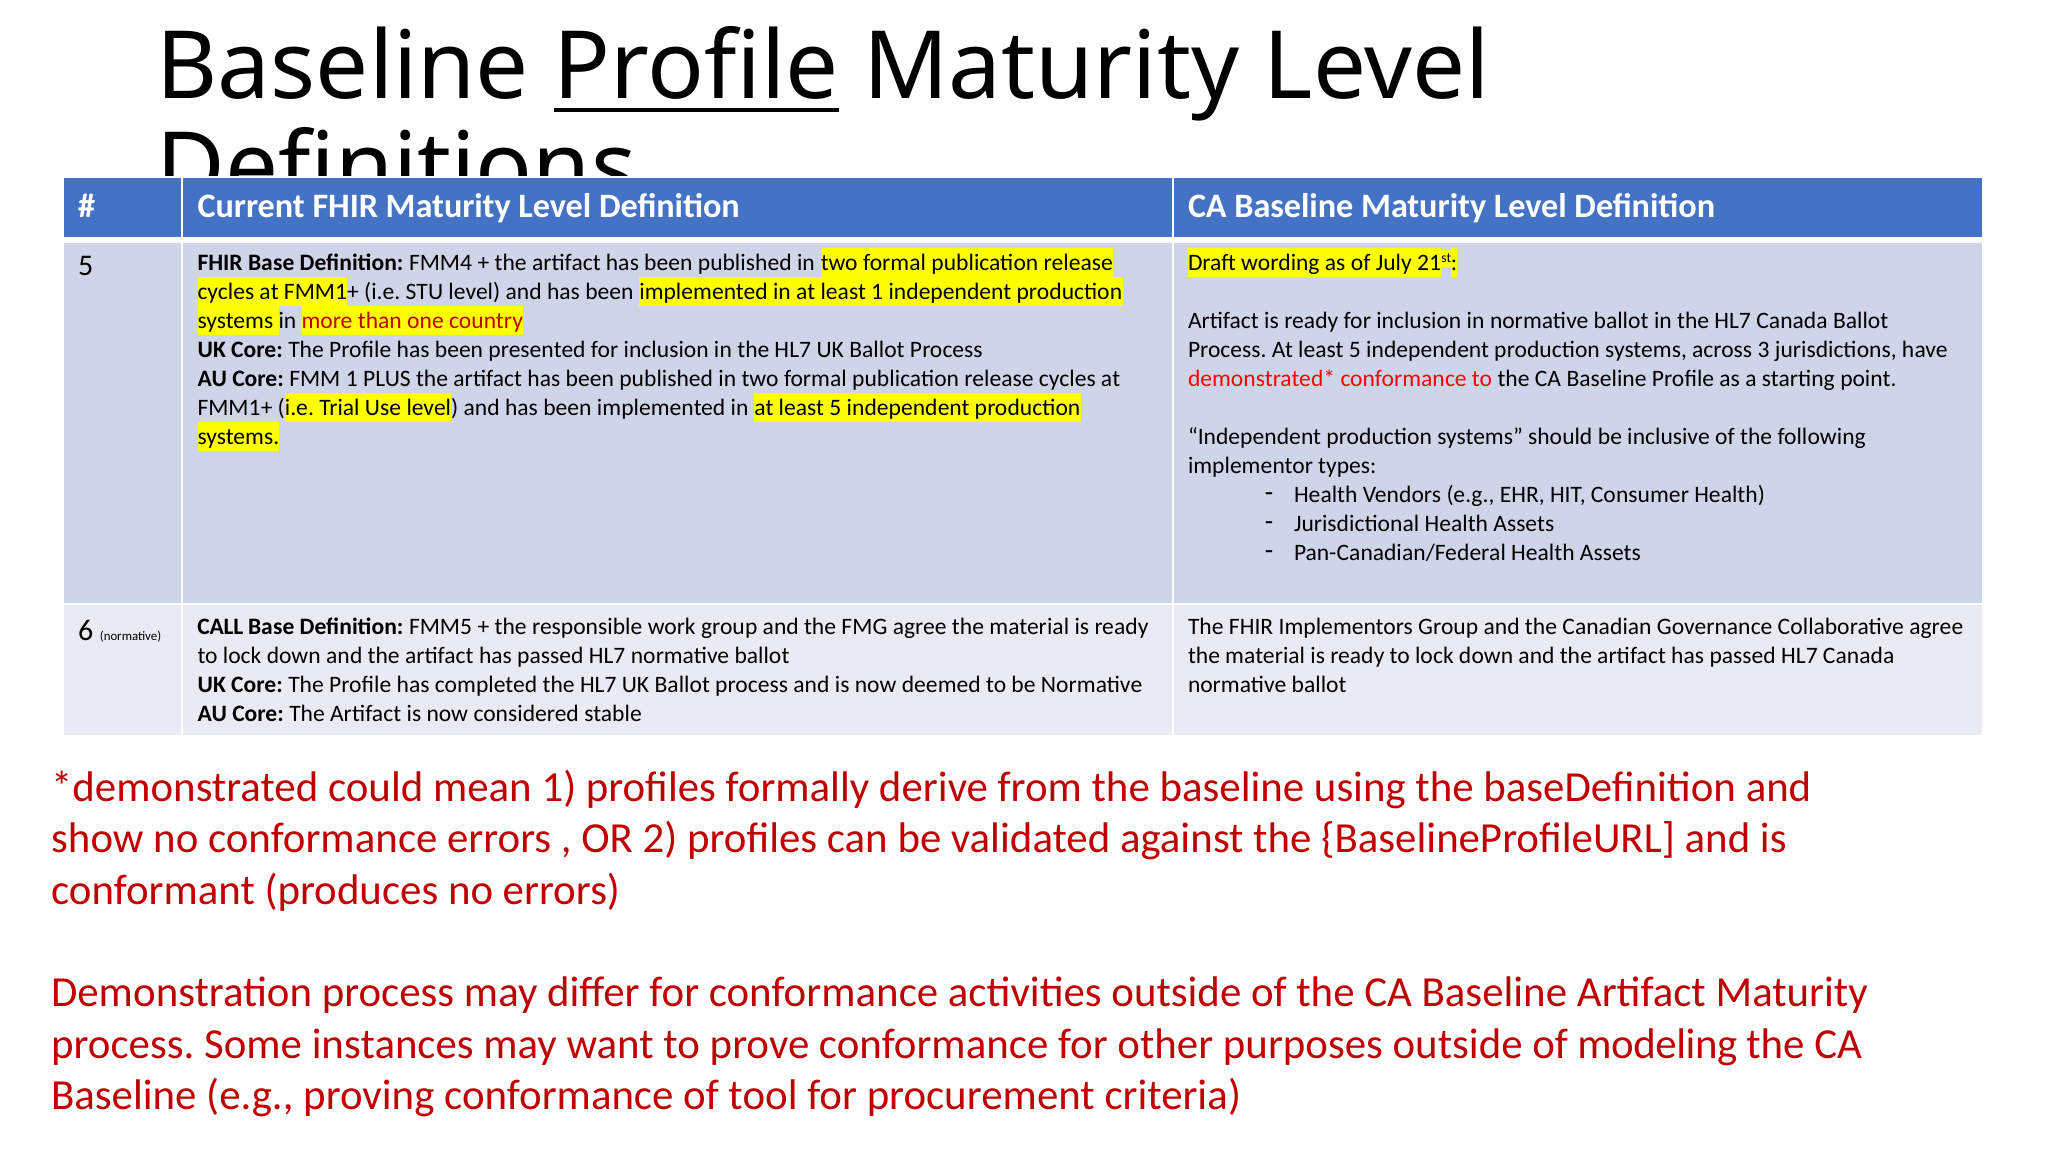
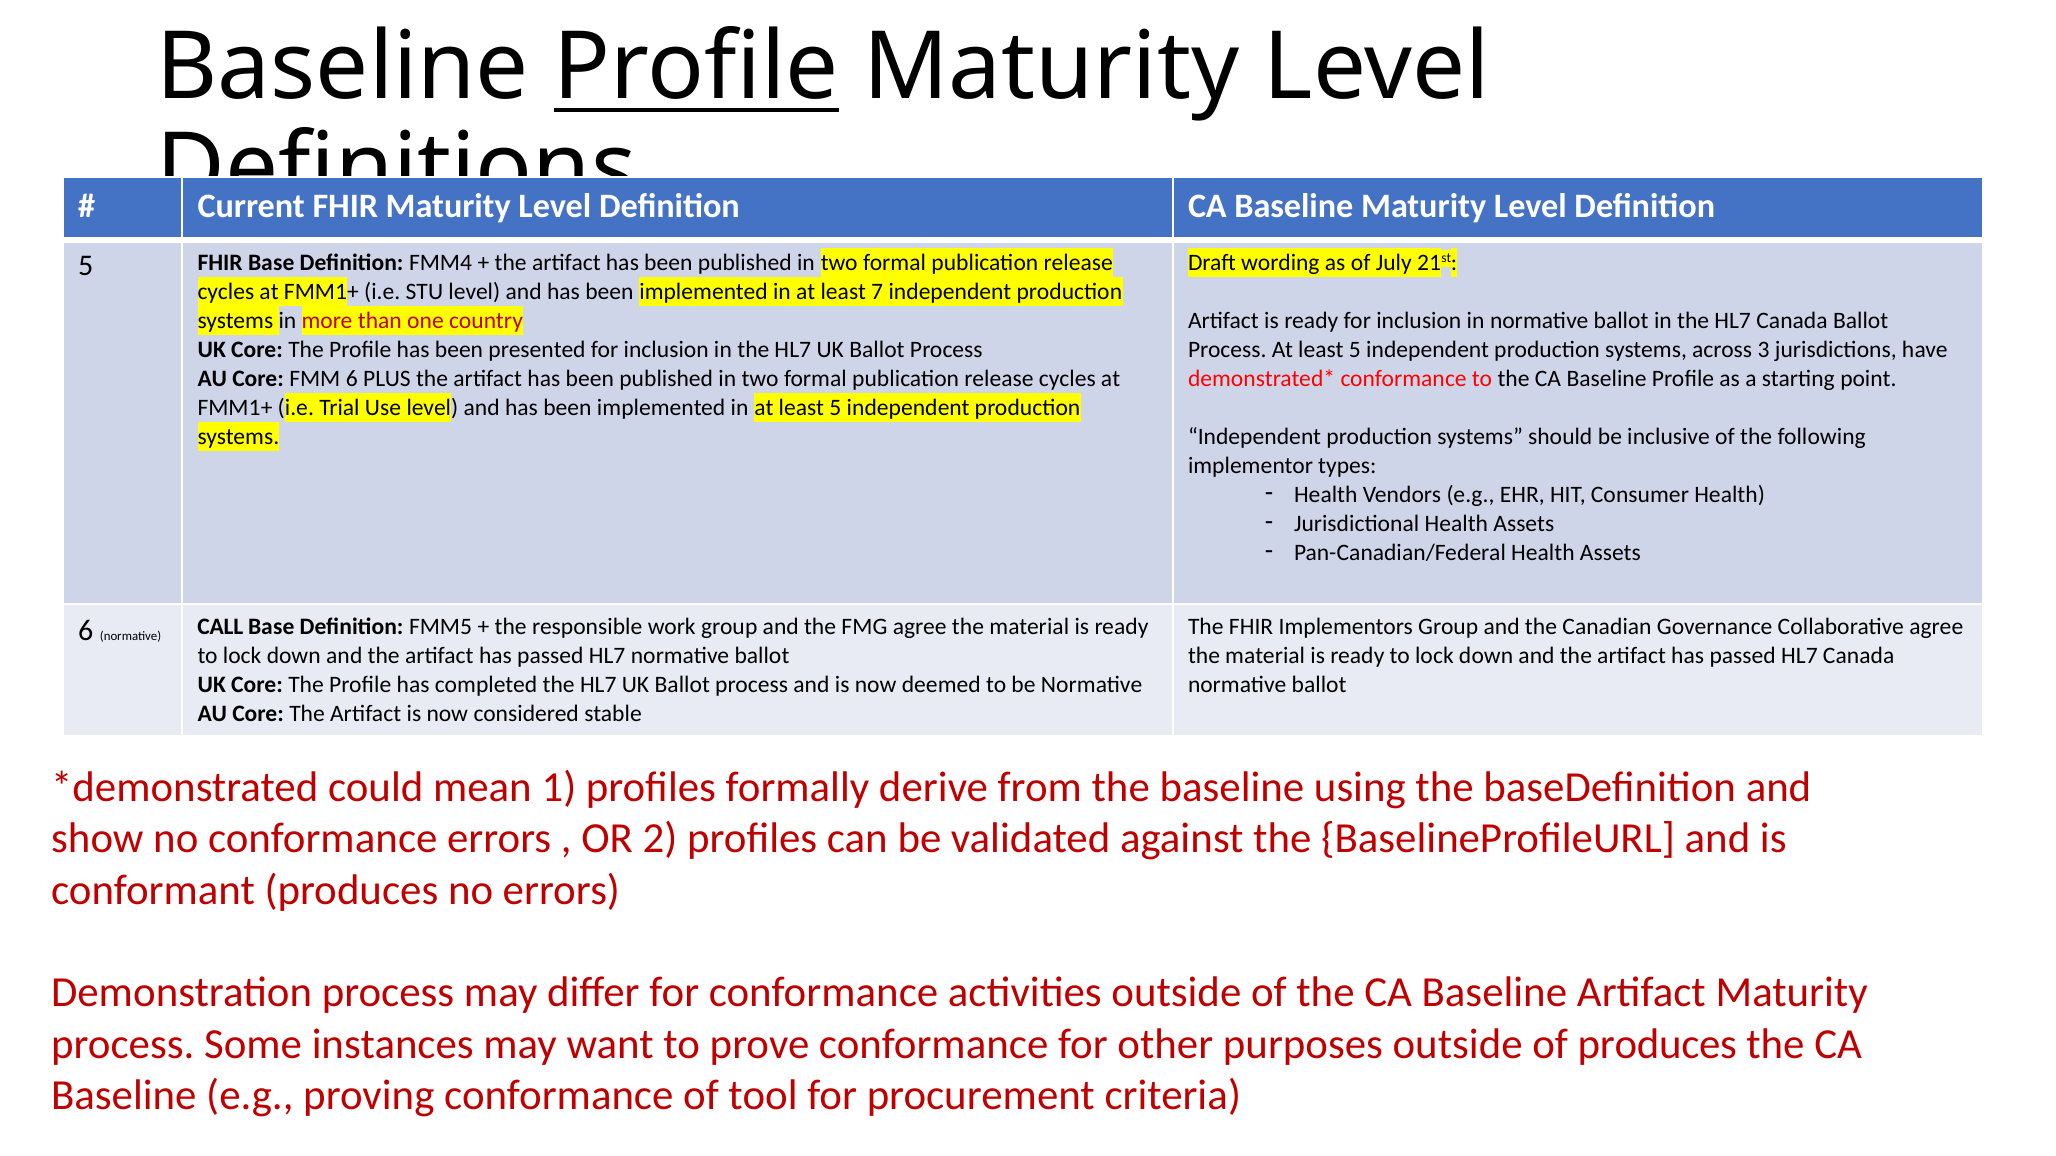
least 1: 1 -> 7 (877, 291)
FMM 1: 1 -> 6 (352, 379)
of modeling: modeling -> produces (1657, 1045)
